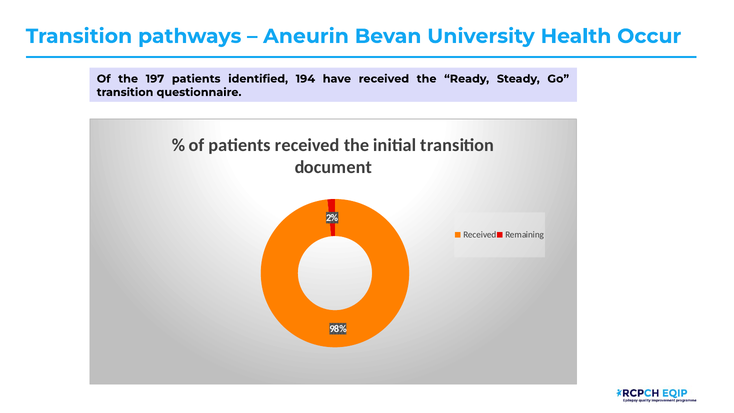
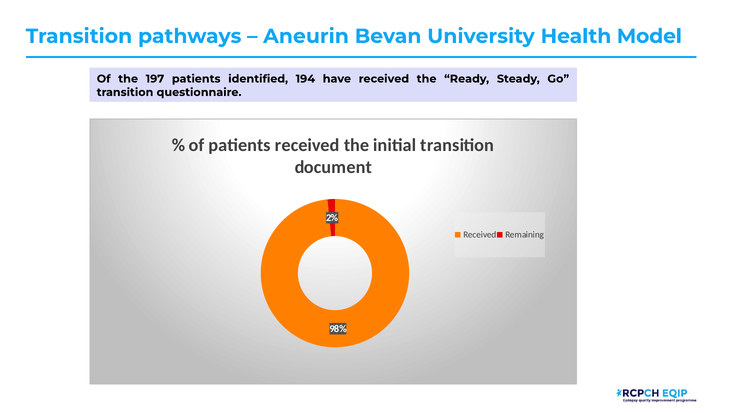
Occur: Occur -> Model (649, 36)
